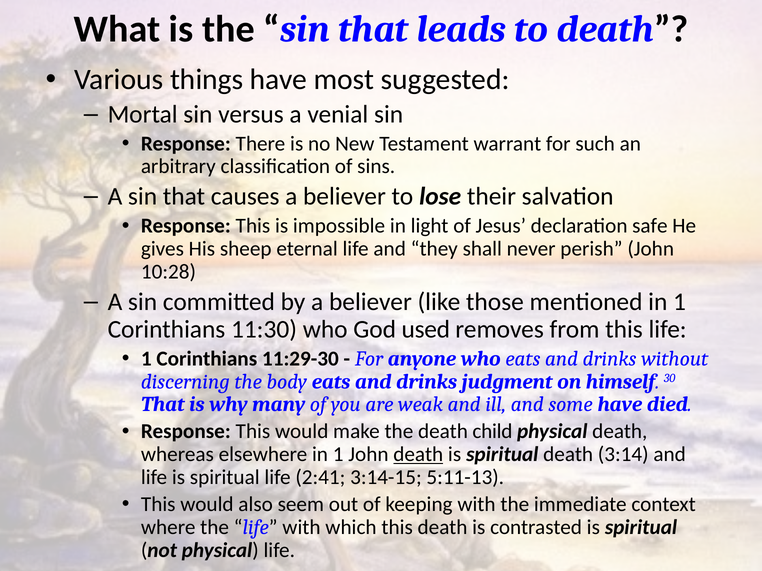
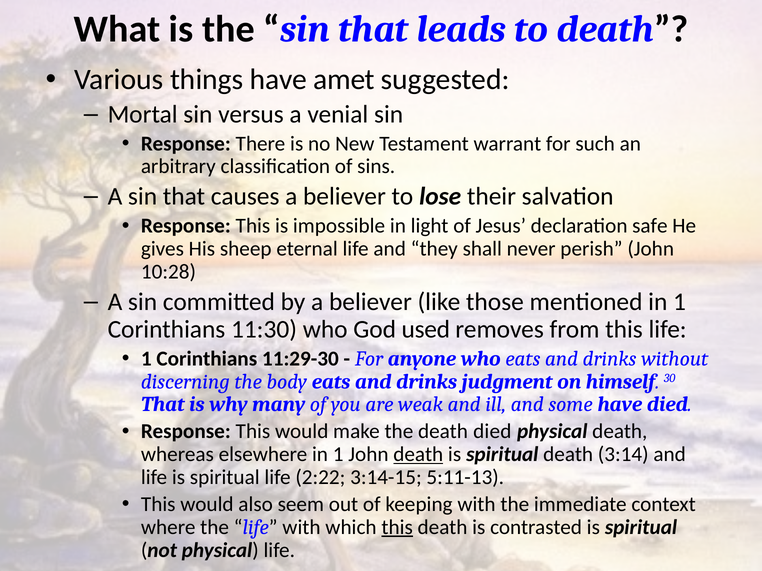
most: most -> amet (344, 79)
death child: child -> died (492, 432)
2:41: 2:41 -> 2:22 (320, 478)
this underline: none -> present (397, 528)
